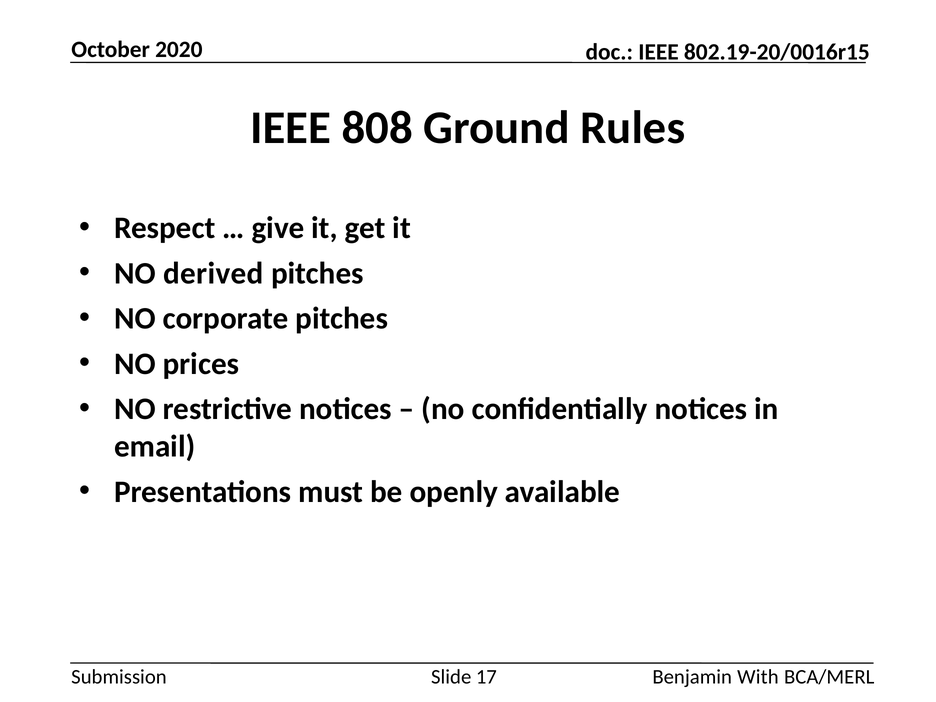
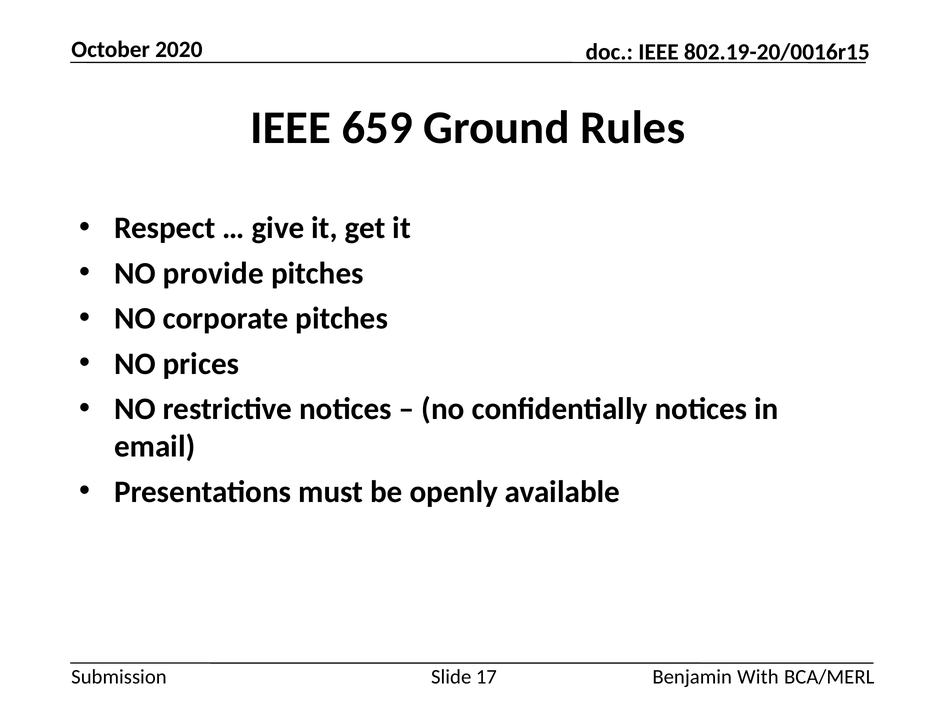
808: 808 -> 659 (377, 128)
derived: derived -> provide (213, 273)
